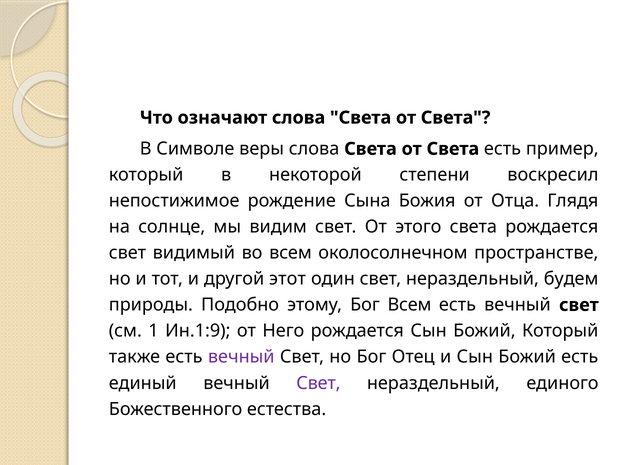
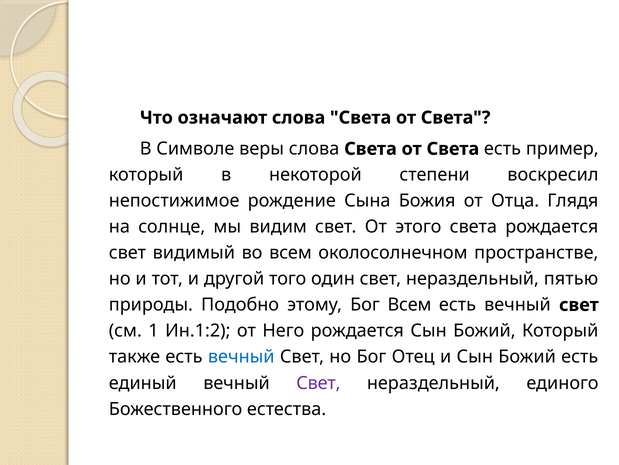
этот: этот -> того (288, 279)
будем: будем -> пятью (571, 279)
Ин.1:9: Ин.1:9 -> Ин.1:2 (198, 330)
вечный colour: purple -> blue (241, 356)
